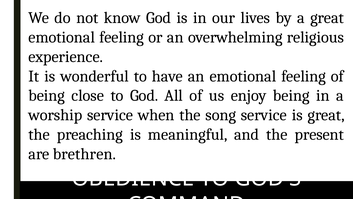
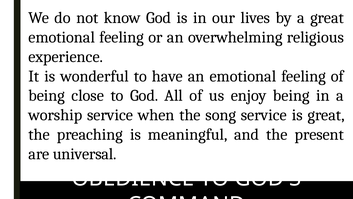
brethren: brethren -> universal (85, 154)
